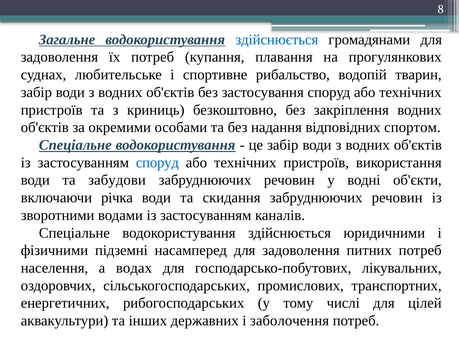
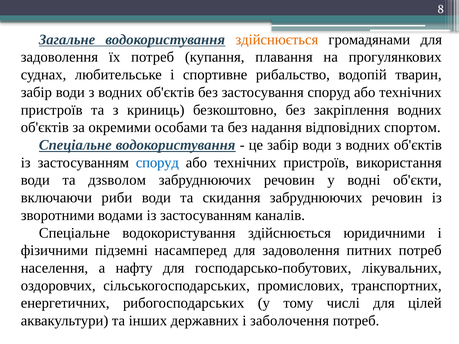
здійснюється colour: blue -> orange (277, 40)
забудови: забудови -> дзѕволом (117, 180)
річка: річка -> риби (117, 198)
водах: водах -> нафту (134, 268)
